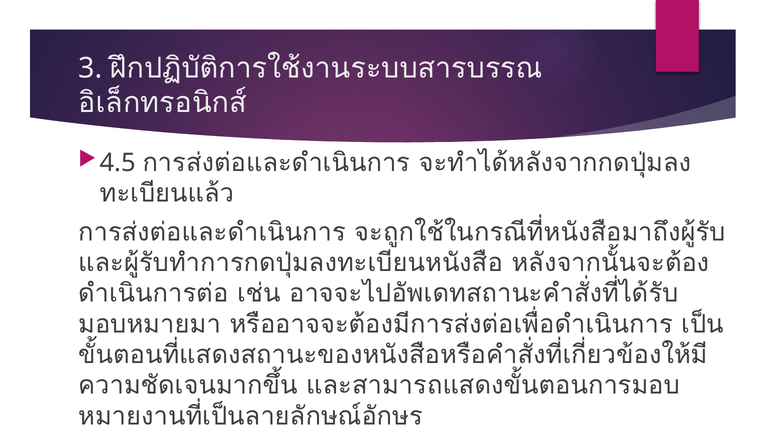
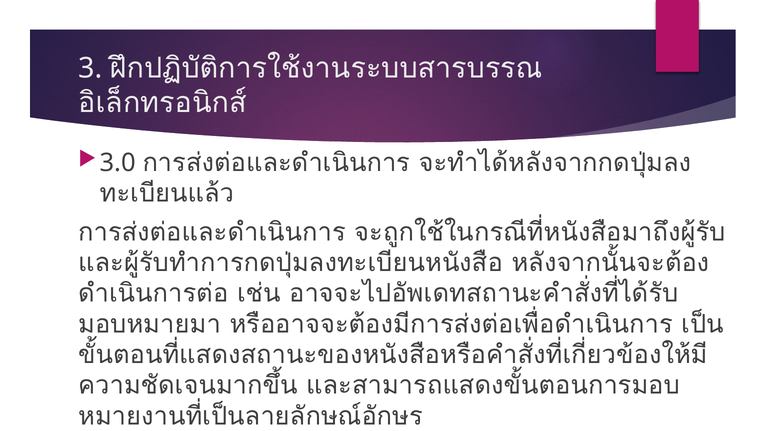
4.5: 4.5 -> 3.0 (118, 163)
